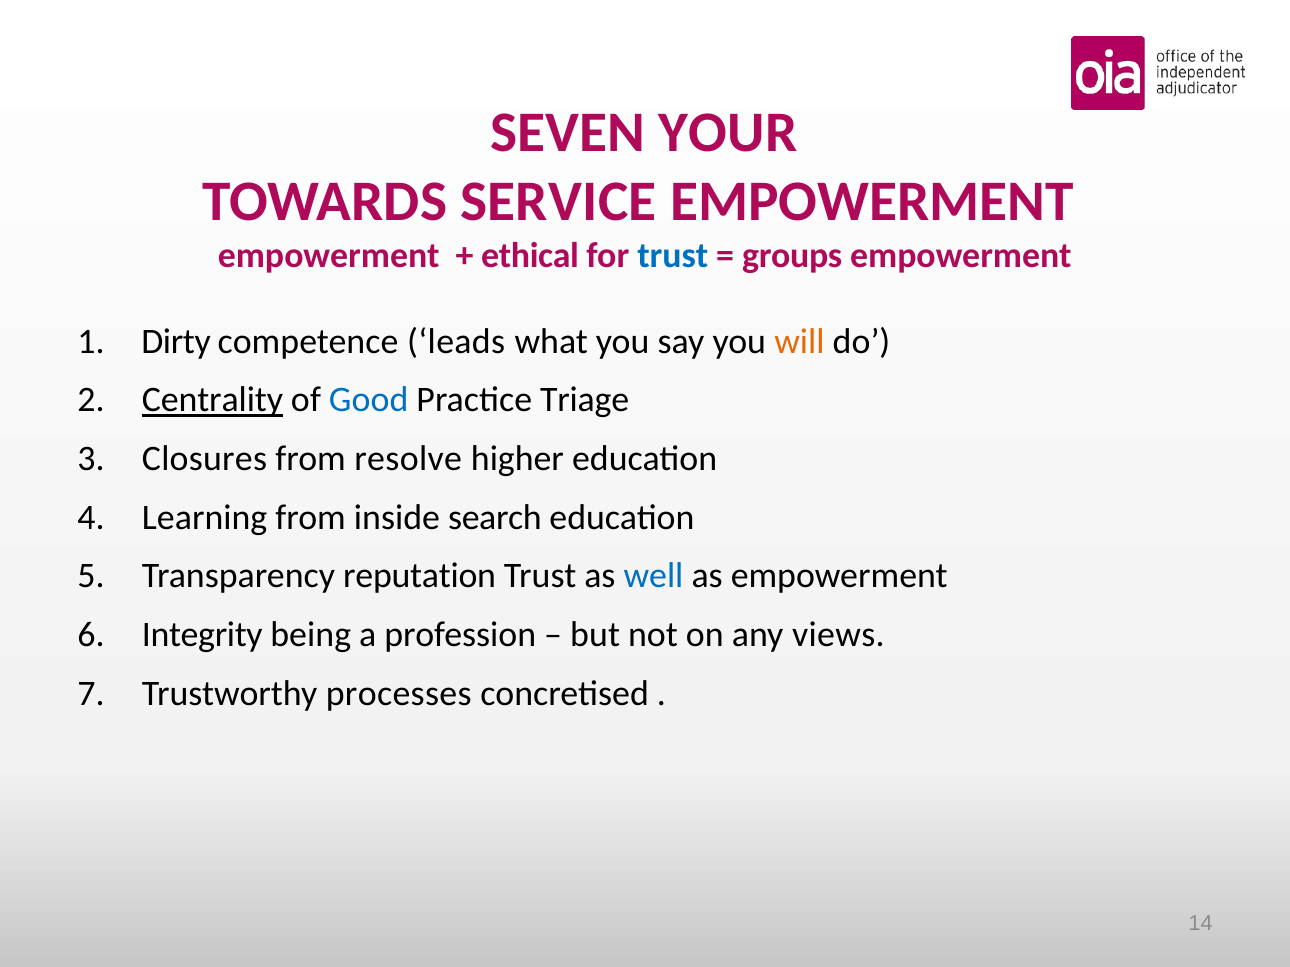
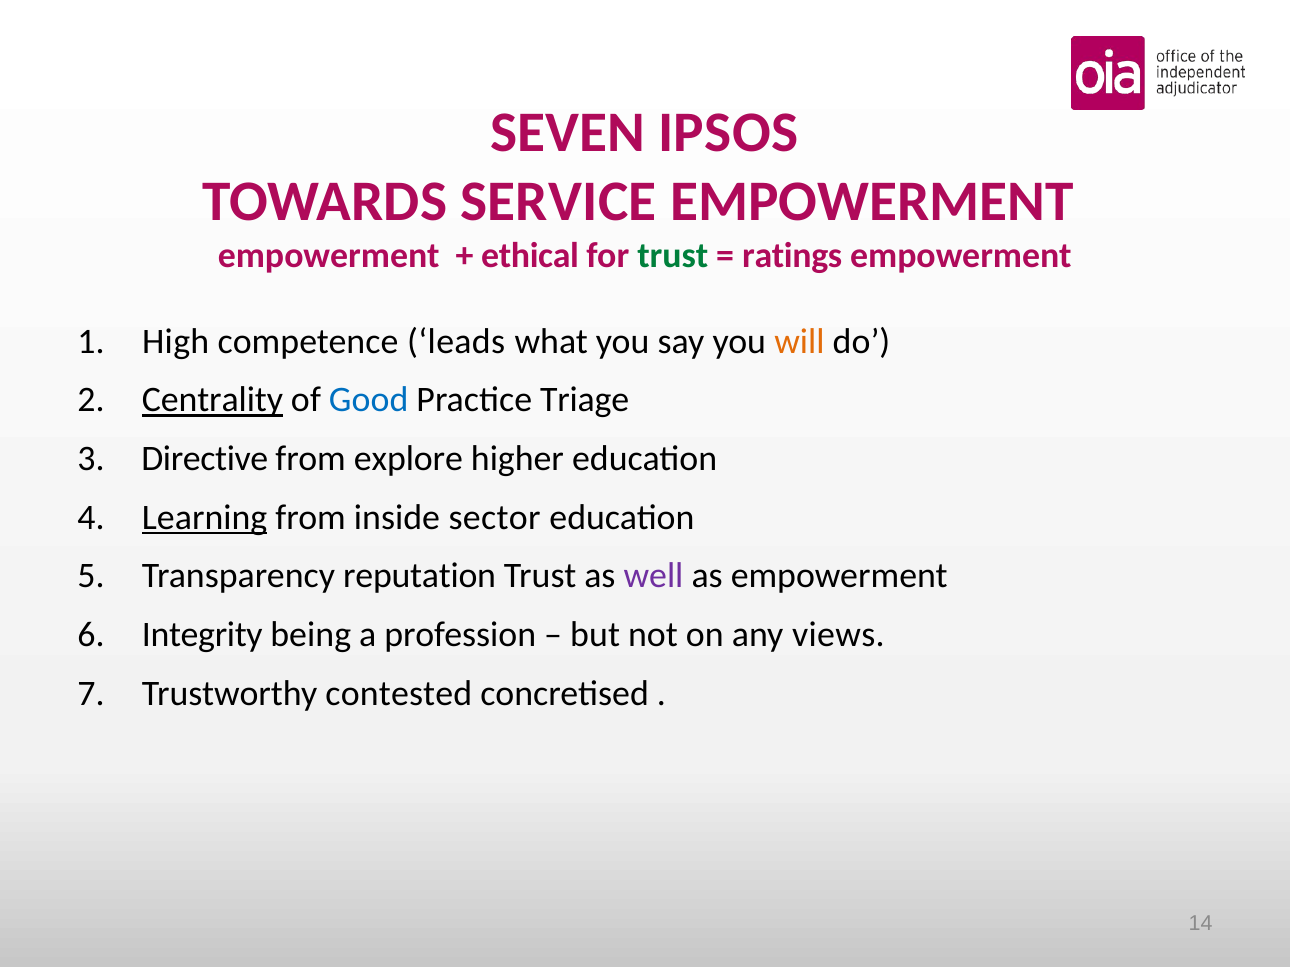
YOUR: YOUR -> IPSOS (728, 132)
trust colour: blue -> green (673, 256)
groups: groups -> ratings (792, 256)
Dirty: Dirty -> High (176, 342)
Closures: Closures -> Directive (205, 459)
resolve: resolve -> explore (408, 459)
Learning underline: none -> present (205, 518)
search: search -> sector (495, 518)
well colour: blue -> purple (654, 576)
processes: processes -> contested (399, 694)
